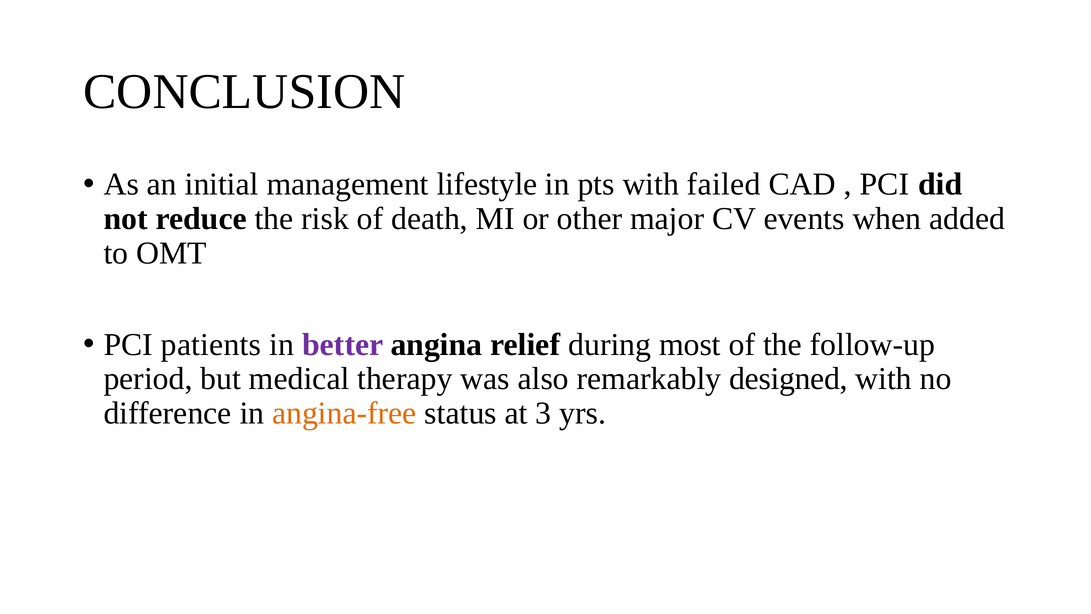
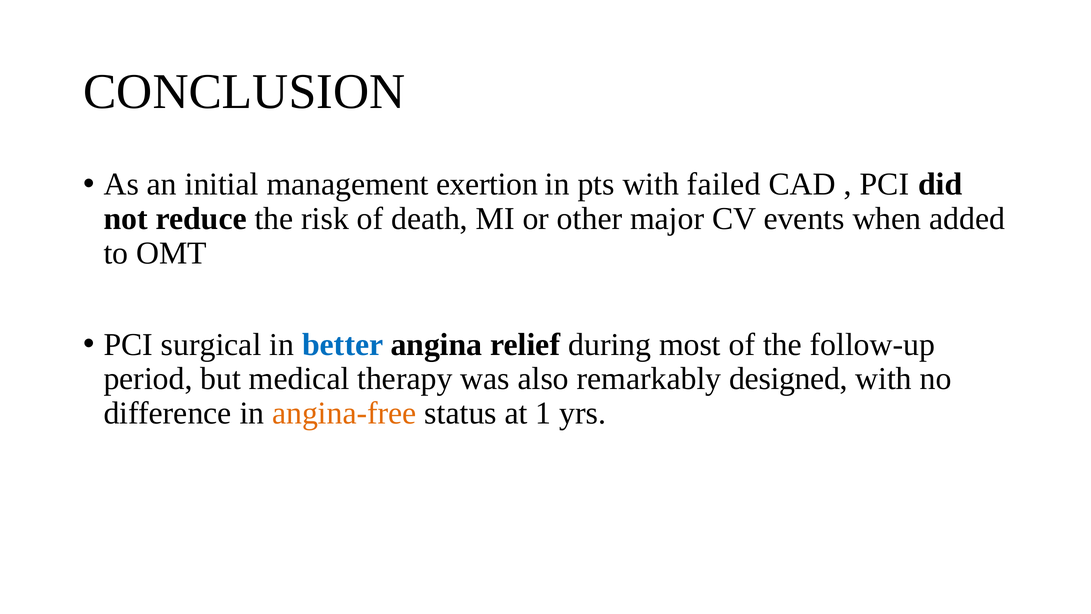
lifestyle: lifestyle -> exertion (487, 184)
patients: patients -> surgical (211, 344)
better colour: purple -> blue (343, 344)
3: 3 -> 1 (543, 413)
